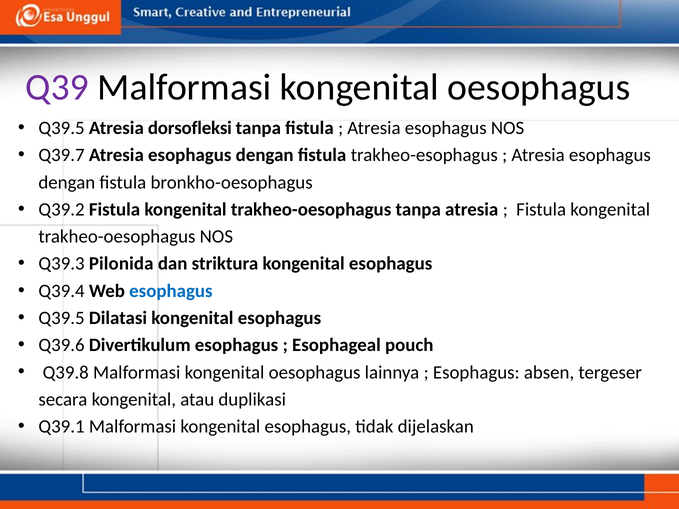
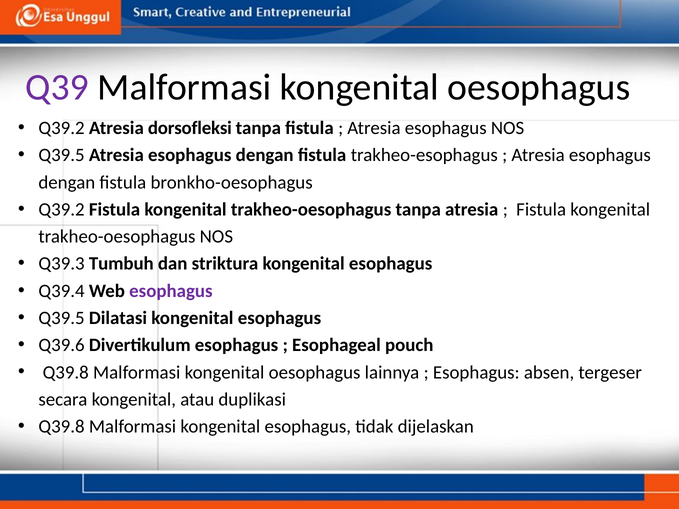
Q39.5: Q39.5 -> Q39.2 (62, 128)
Q39.7: Q39.7 -> Q39.5 (62, 155)
Pilonida: Pilonida -> Tumbuh (121, 264)
esophagus colour: blue -> purple (171, 291)
Q39.1: Q39.1 -> Q39.8 (62, 427)
